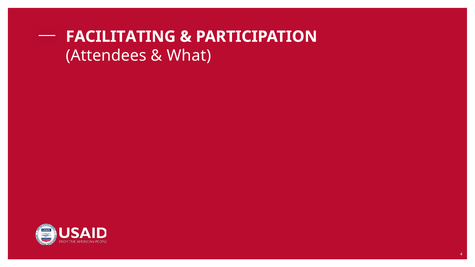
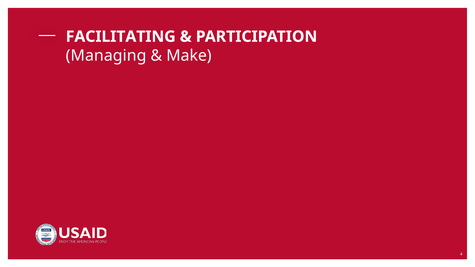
Attendees: Attendees -> Managing (106, 56)
What: What -> Make (189, 56)
